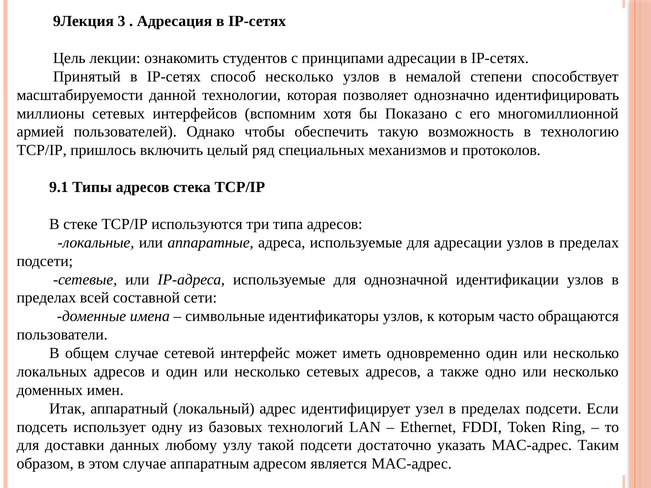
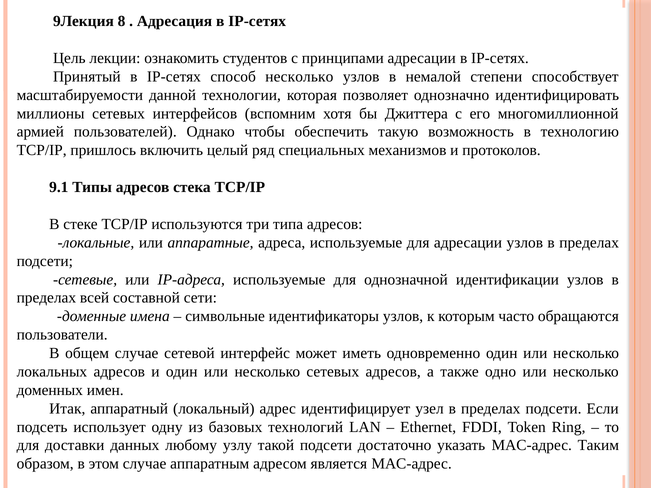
3: 3 -> 8 (122, 21)
Показано: Показано -> Джиттера (416, 113)
